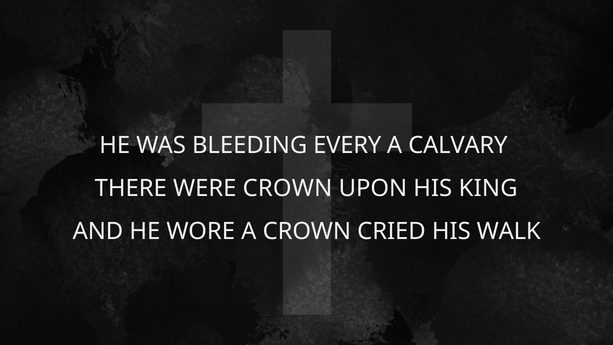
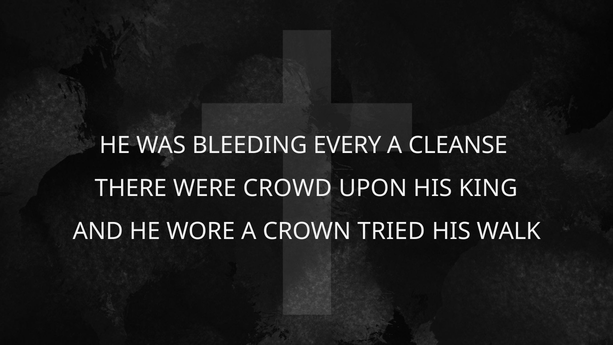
CALVARY: CALVARY -> CLEANSE (458, 145)
WERE CROWN: CROWN -> CROWD (287, 188)
CRIED: CRIED -> TRIED (391, 231)
